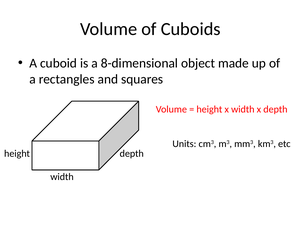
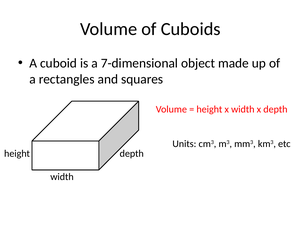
8-dimensional: 8-dimensional -> 7-dimensional (139, 63)
